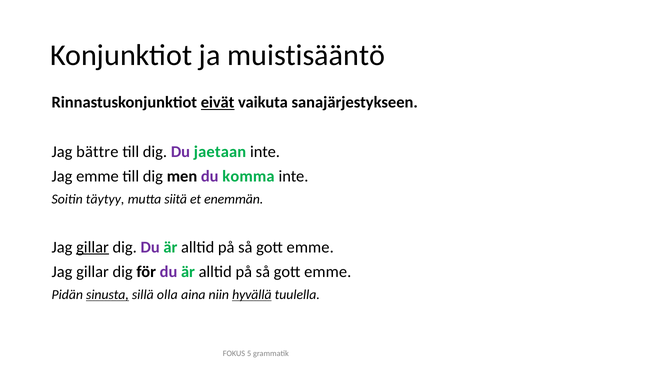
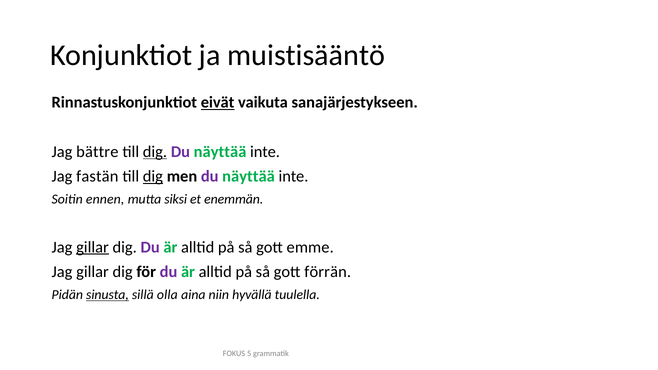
dig underline: none -> present (155, 152)
jaetaan: jaetaan -> näyttää (220, 152)
Jag emme: emme -> fastän (97, 176)
dig underline: none -> present (153, 176)
men du komma: komma -> näyttää (249, 176)
täytyy: täytyy -> ennen (105, 199)
siitä: siitä -> siksi (176, 199)
emme: emme -> förrän (328, 272)
hyvällä underline: present -> none (252, 295)
